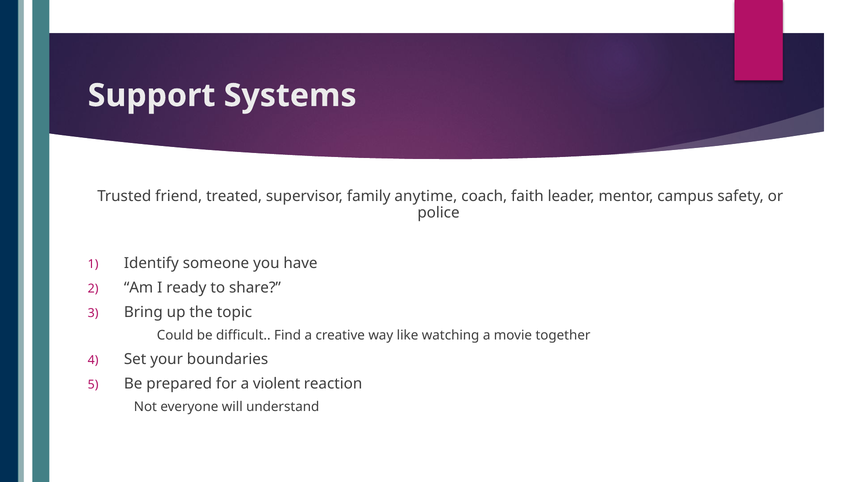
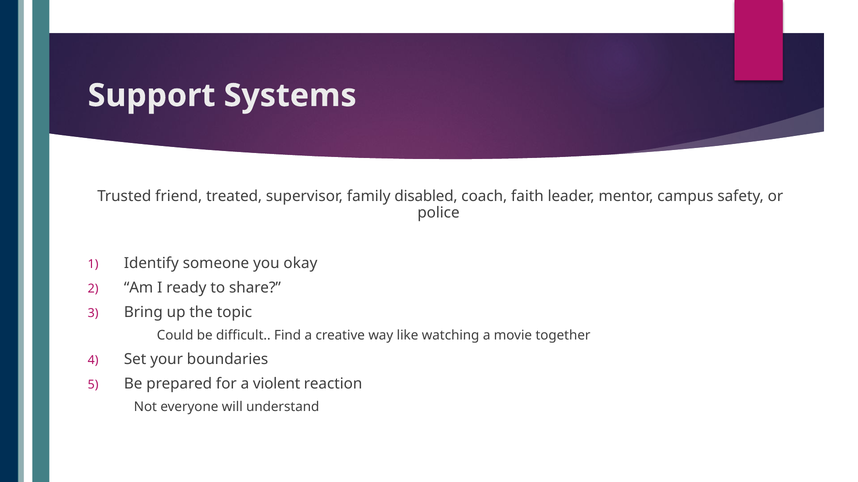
anytime: anytime -> disabled (426, 197)
have: have -> okay (300, 264)
